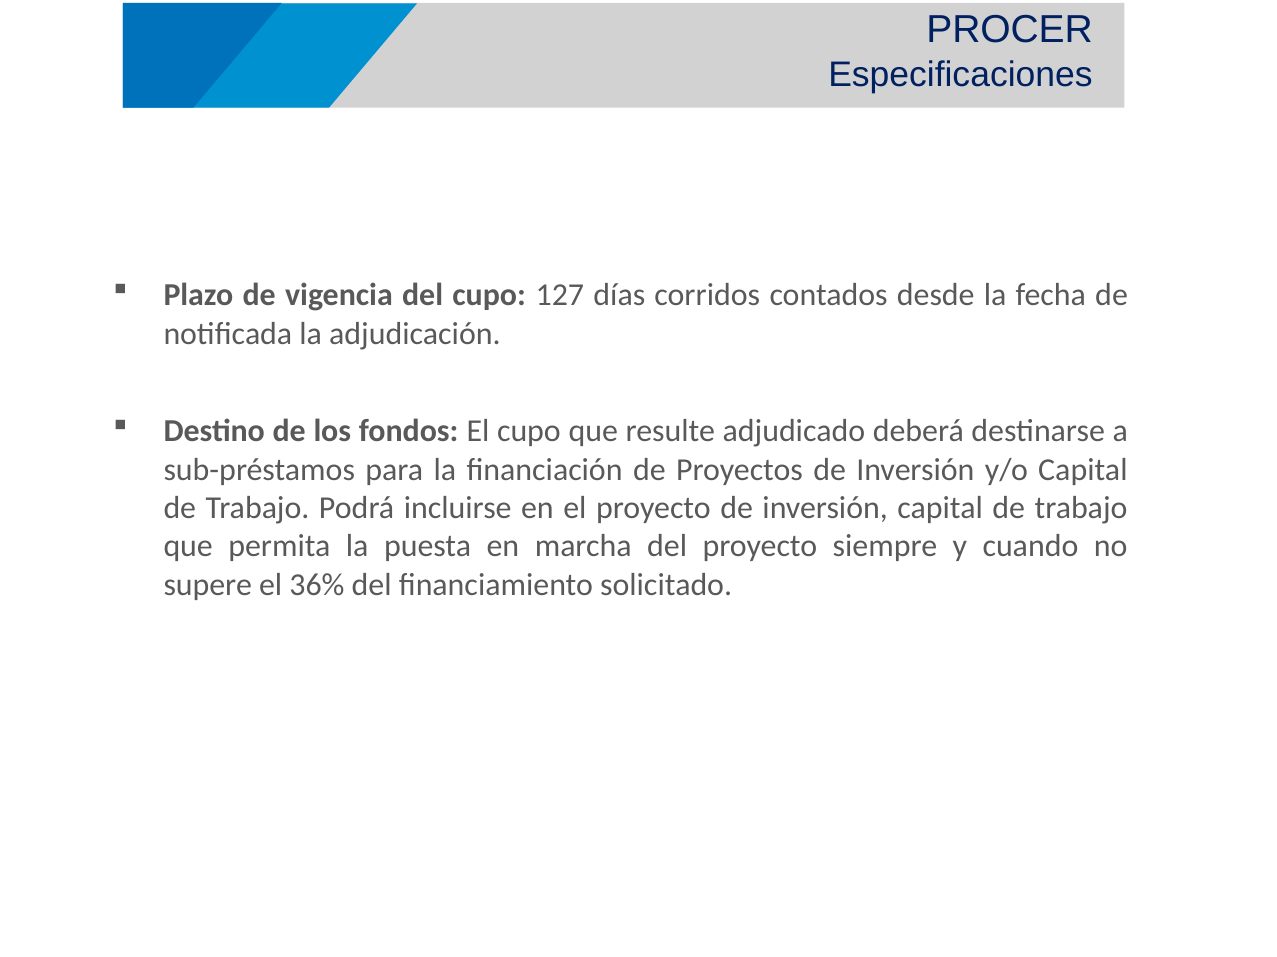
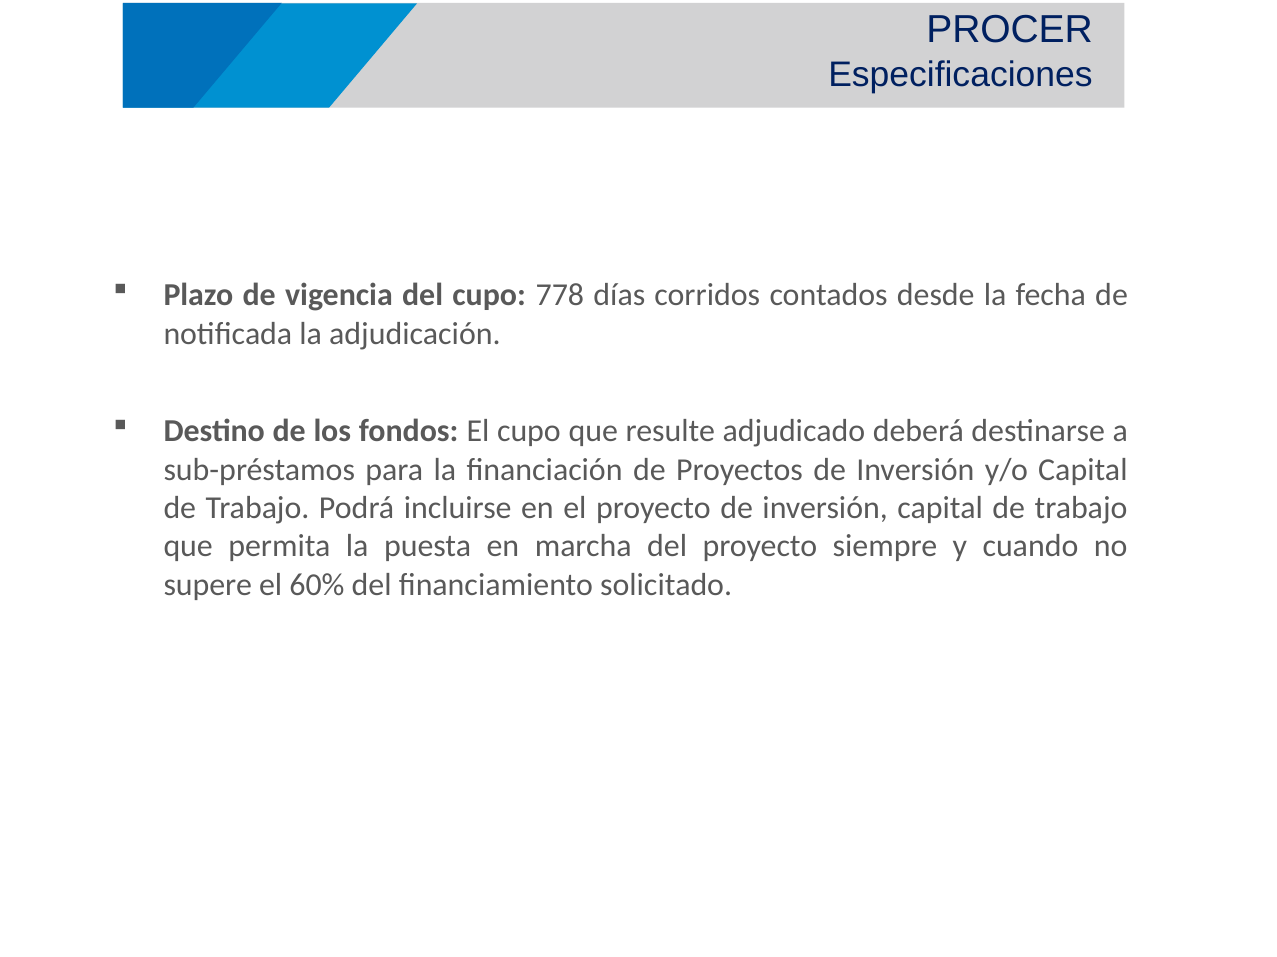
127: 127 -> 778 (560, 295)
36%: 36% -> 60% (317, 585)
